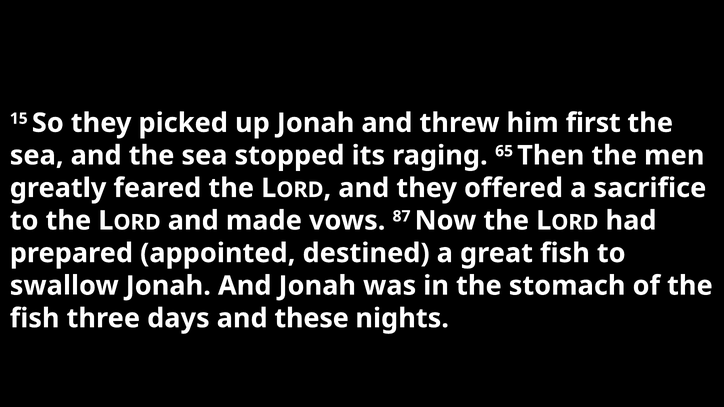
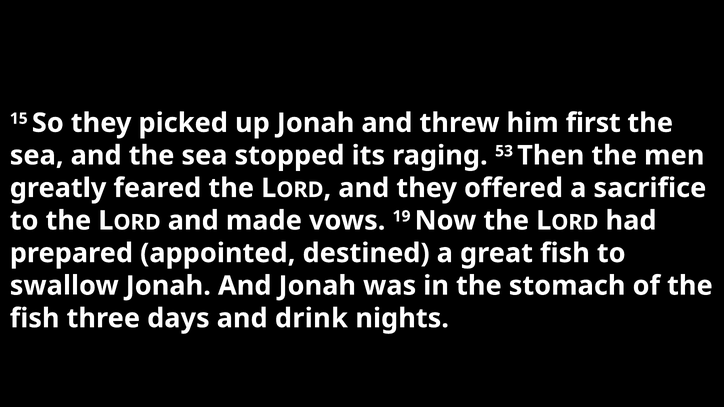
65: 65 -> 53 (504, 151)
87: 87 -> 19 (402, 216)
these: these -> drink (311, 319)
